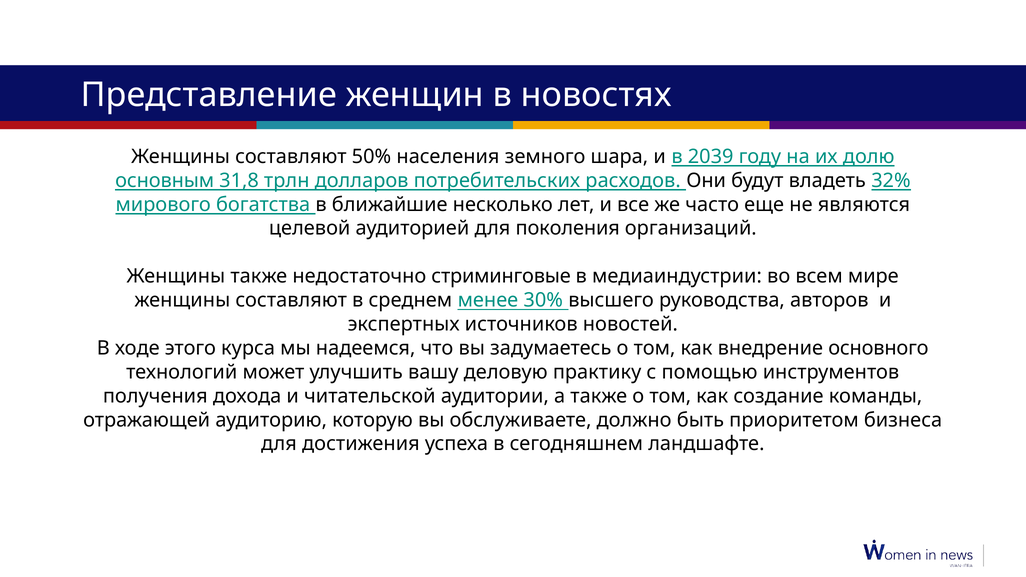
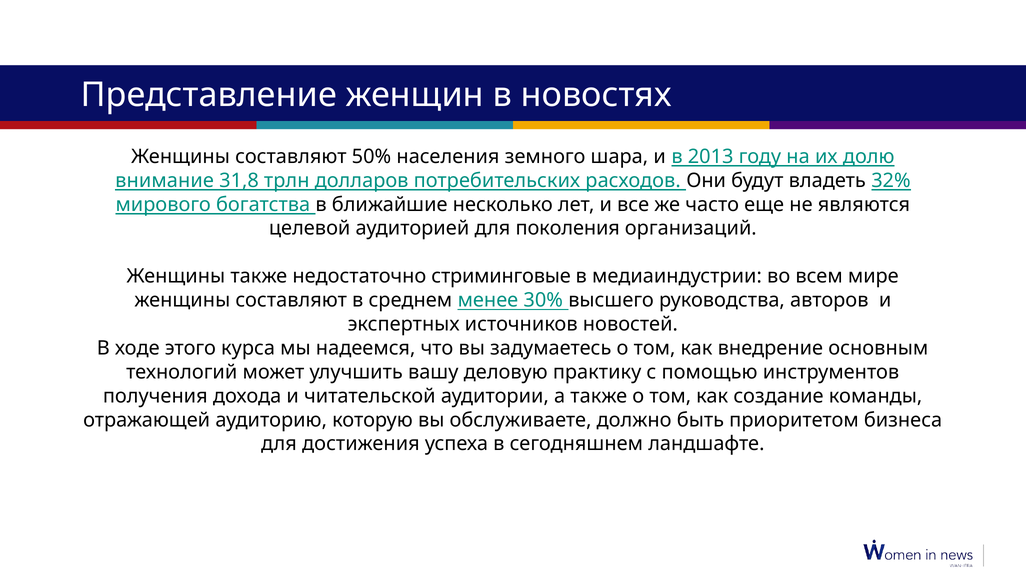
2039: 2039 -> 2013 (711, 157)
основным: основным -> внимание (165, 181)
основного: основного -> основным (878, 348)
